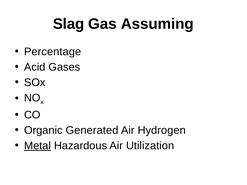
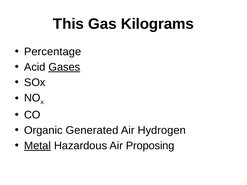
Slag: Slag -> This (68, 24)
Assuming: Assuming -> Kilograms (157, 24)
Gases underline: none -> present (64, 67)
Utilization: Utilization -> Proposing (150, 146)
